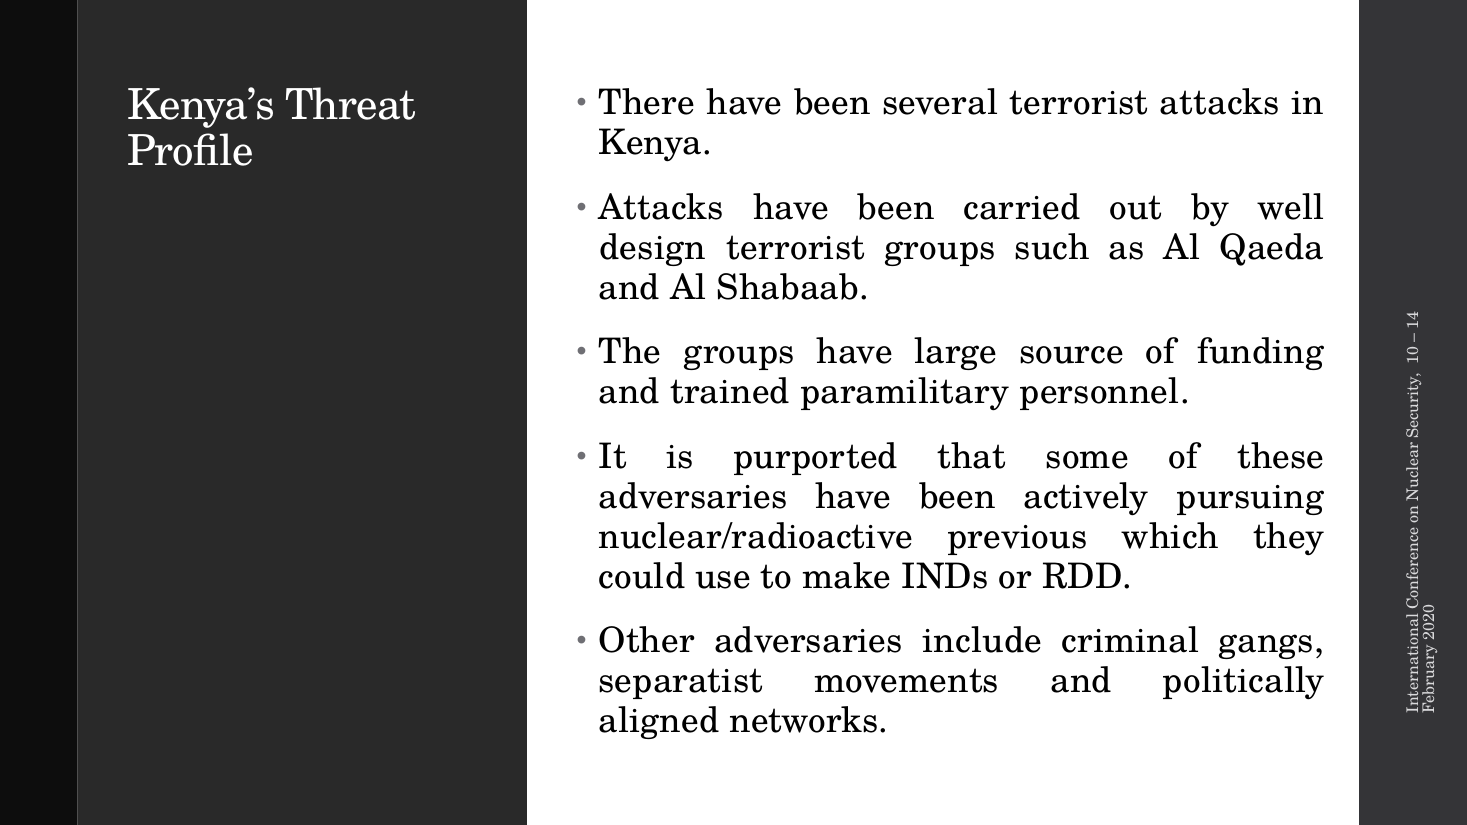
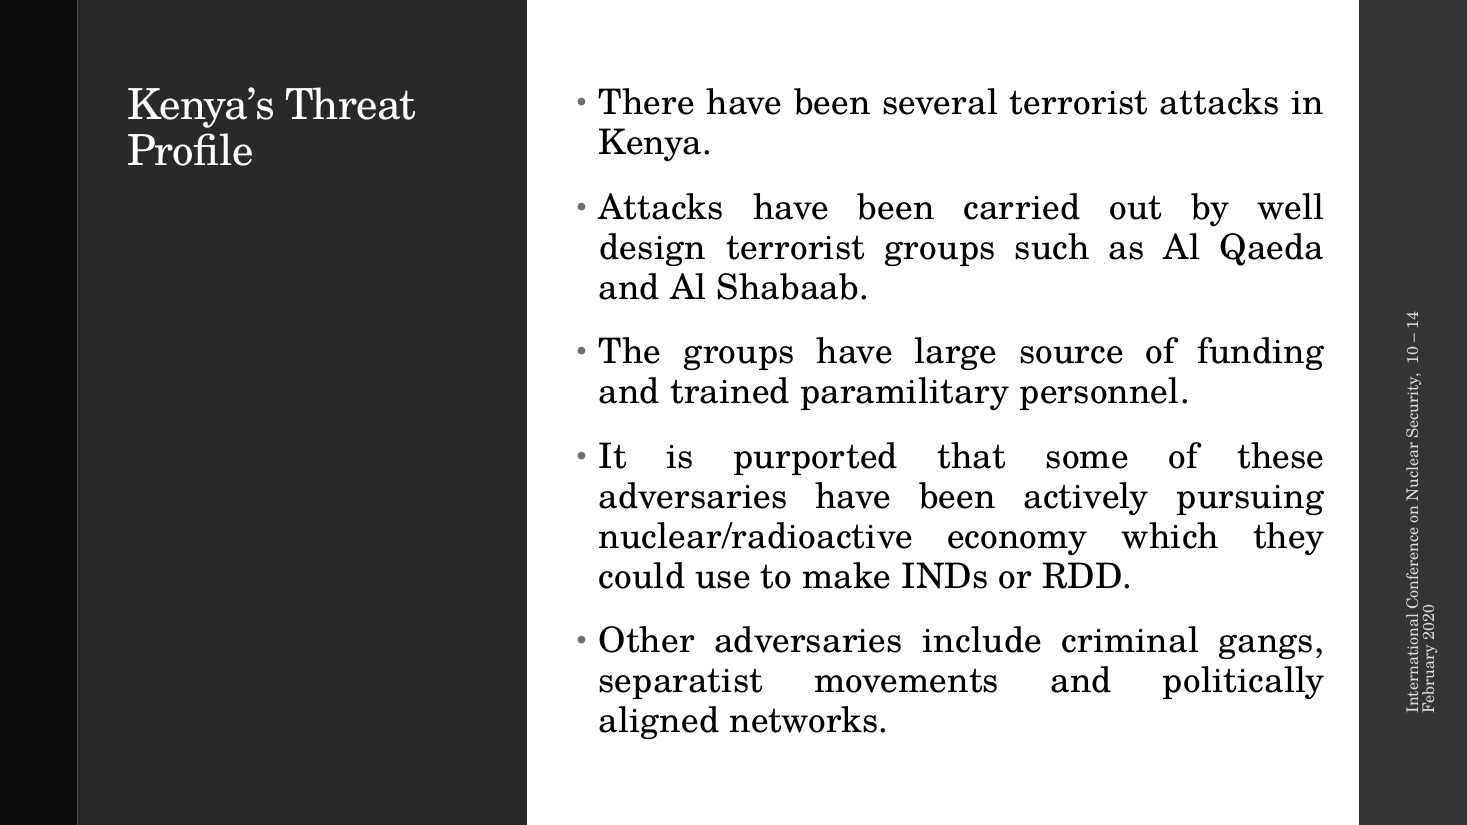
previous: previous -> economy (1017, 537)
